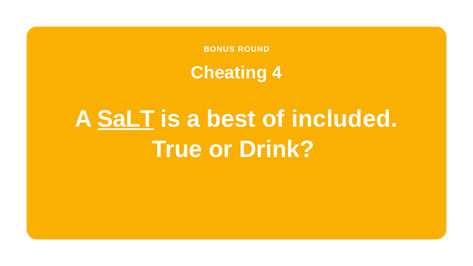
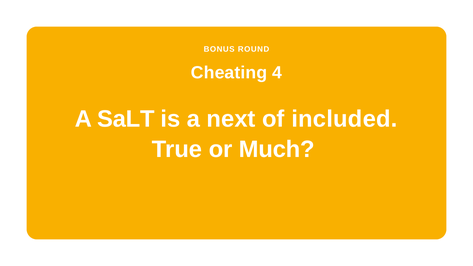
SaLT underline: present -> none (126, 119)
best: best -> next (231, 119)
Drink: Drink -> Much (277, 149)
